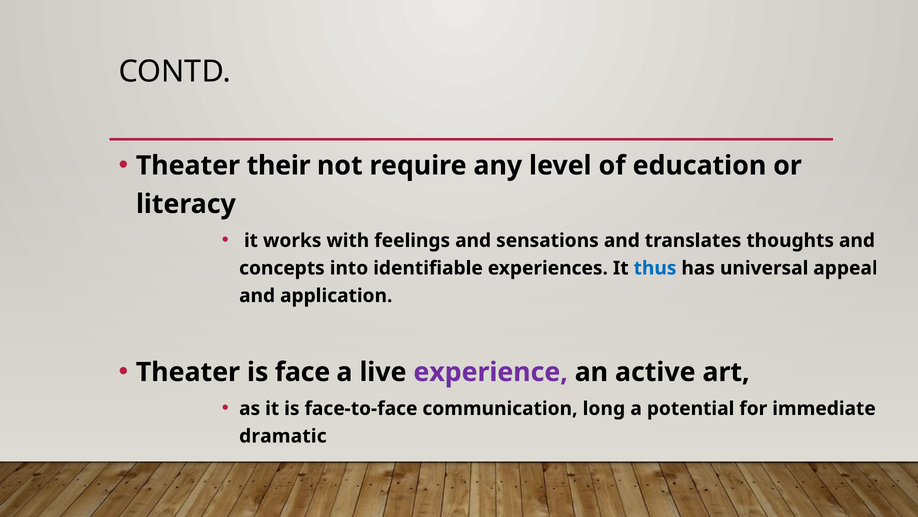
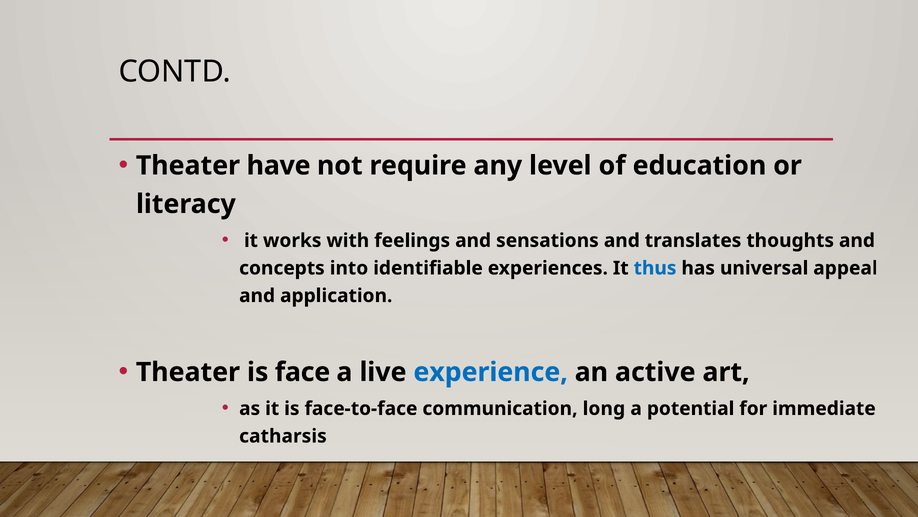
their: their -> have (279, 165)
experience colour: purple -> blue (491, 372)
dramatic: dramatic -> catharsis (283, 436)
